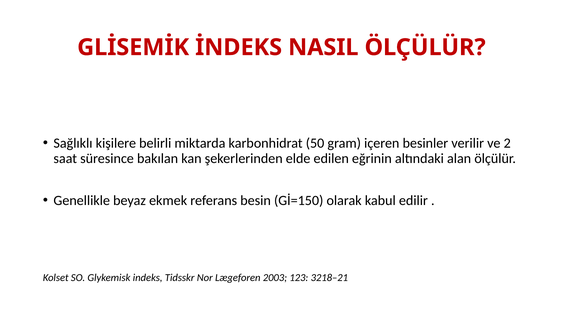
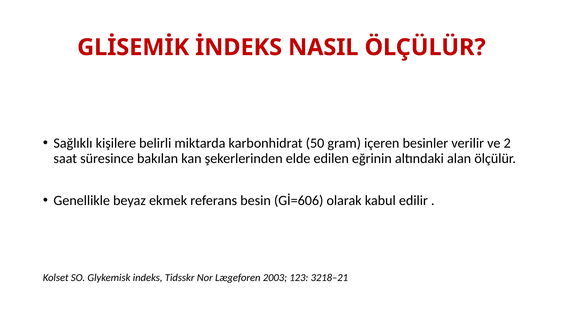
Gİ=150: Gİ=150 -> Gİ=606 (299, 200)
